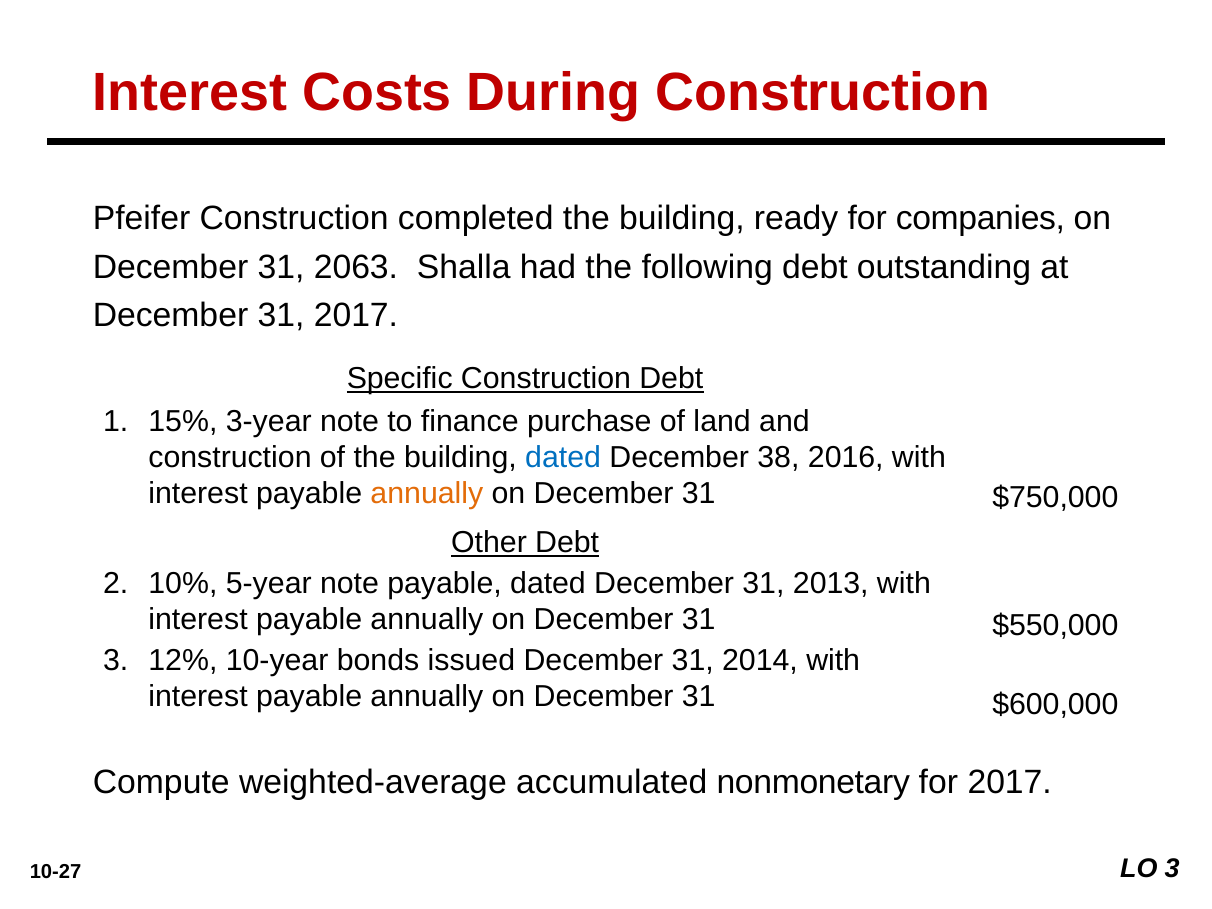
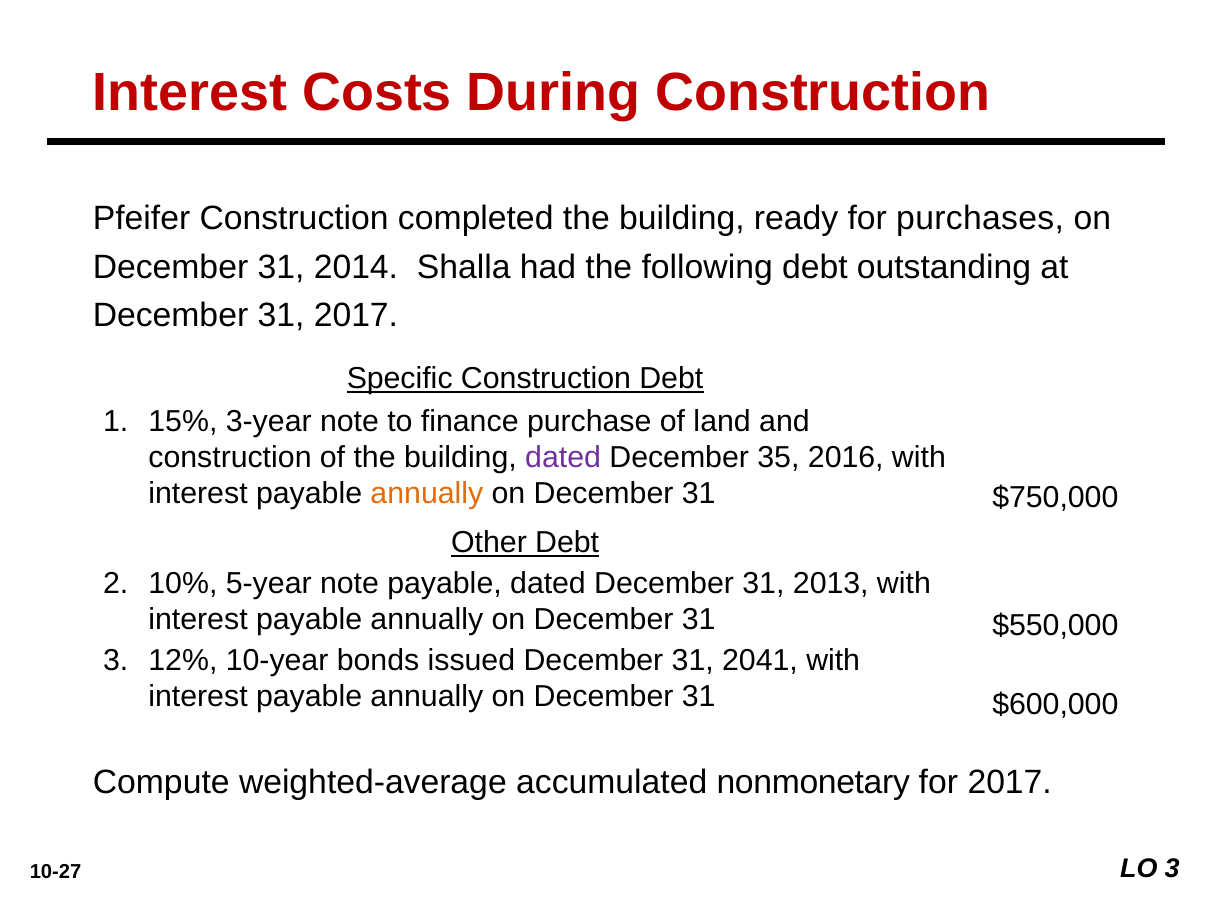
companies: companies -> purchases (980, 218)
2063: 2063 -> 2014 (356, 267)
dated colour: blue -> purple (563, 458)
38: 38 -> 35 (778, 458)
2014: 2014 -> 2041 (760, 661)
